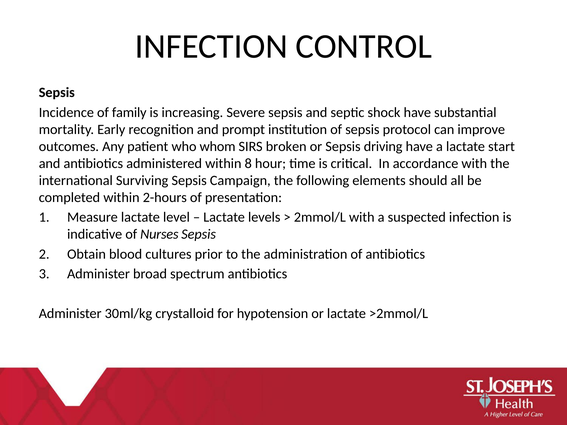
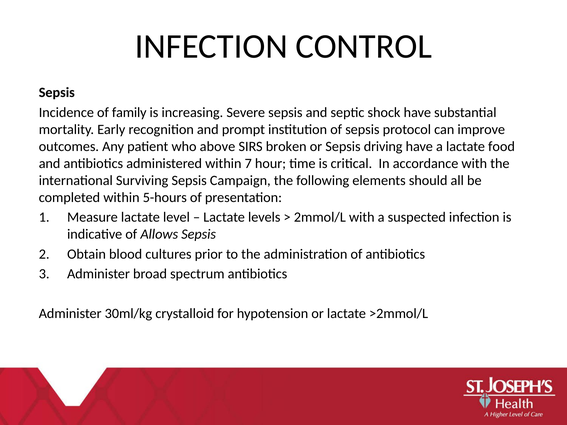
whom: whom -> above (217, 147)
start: start -> food (501, 147)
8: 8 -> 7 (248, 164)
2-hours: 2-hours -> 5-hours (165, 198)
Nurses: Nurses -> Allows (159, 234)
